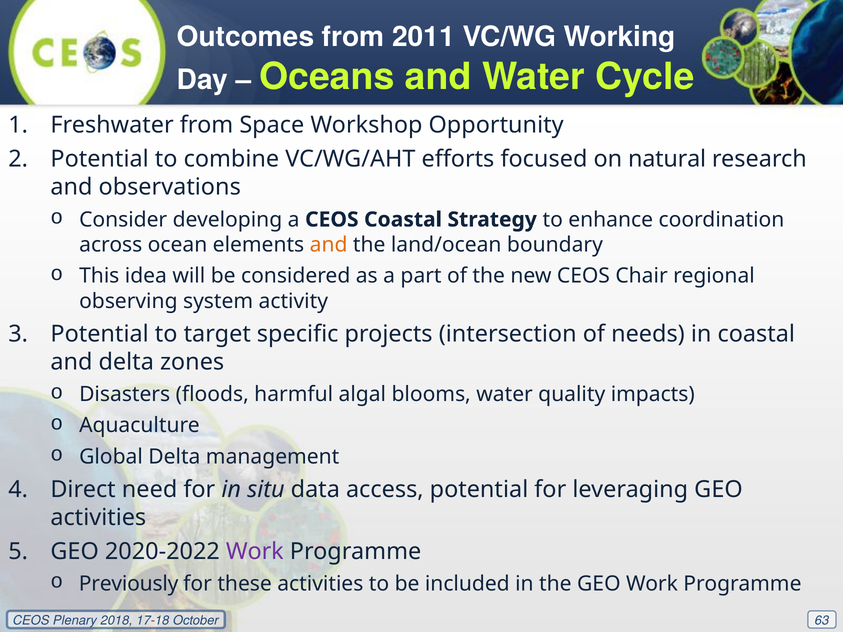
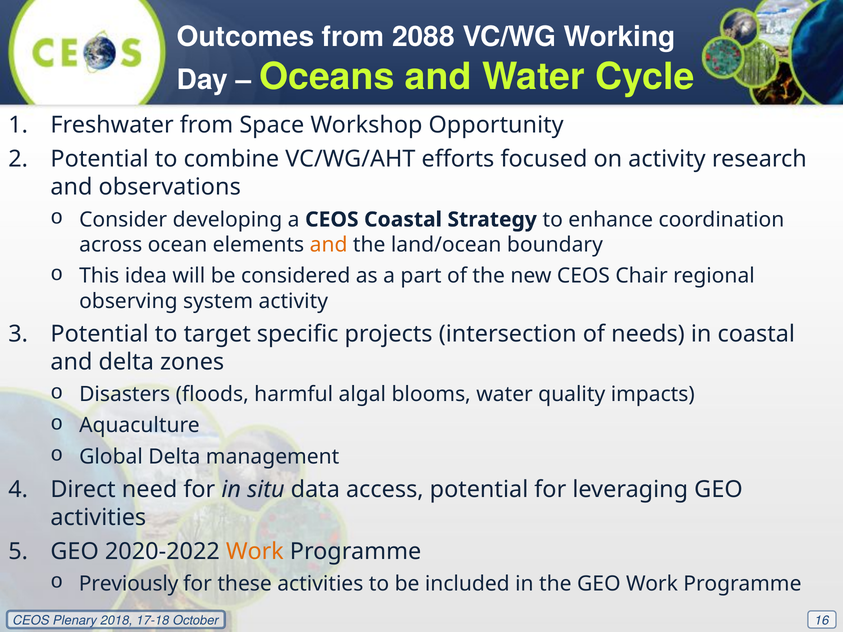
2011: 2011 -> 2088 (423, 37)
on natural: natural -> activity (667, 159)
Work colour: purple -> orange (255, 552)
63: 63 -> 16 (822, 621)
